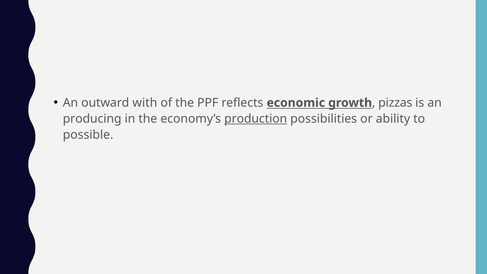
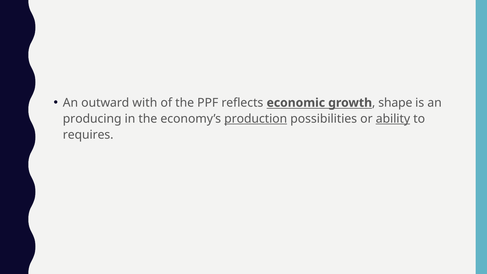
pizzas: pizzas -> shape (395, 103)
ability underline: none -> present (393, 119)
possible: possible -> requires (88, 135)
